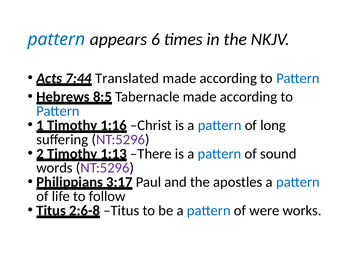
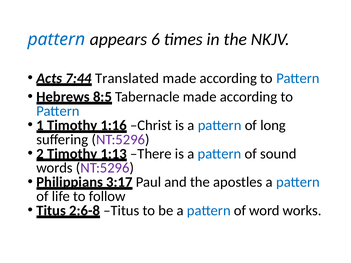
were: were -> word (264, 211)
